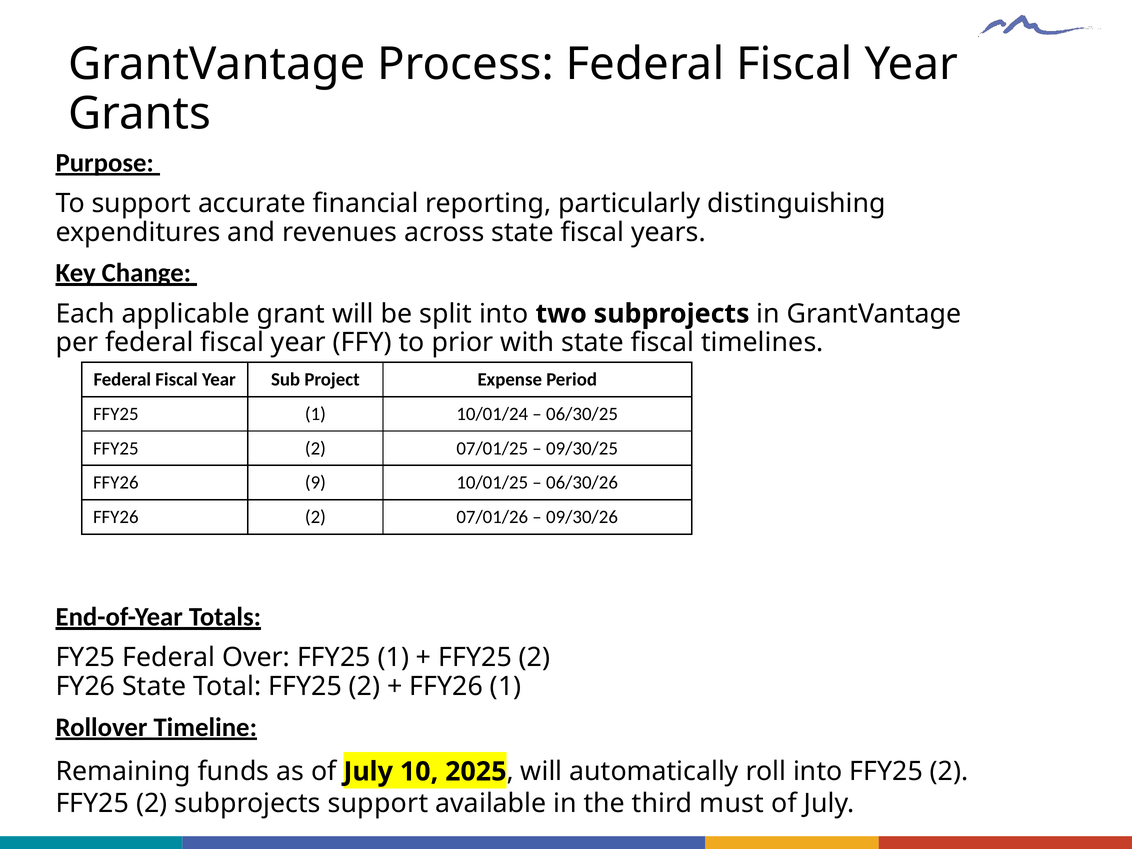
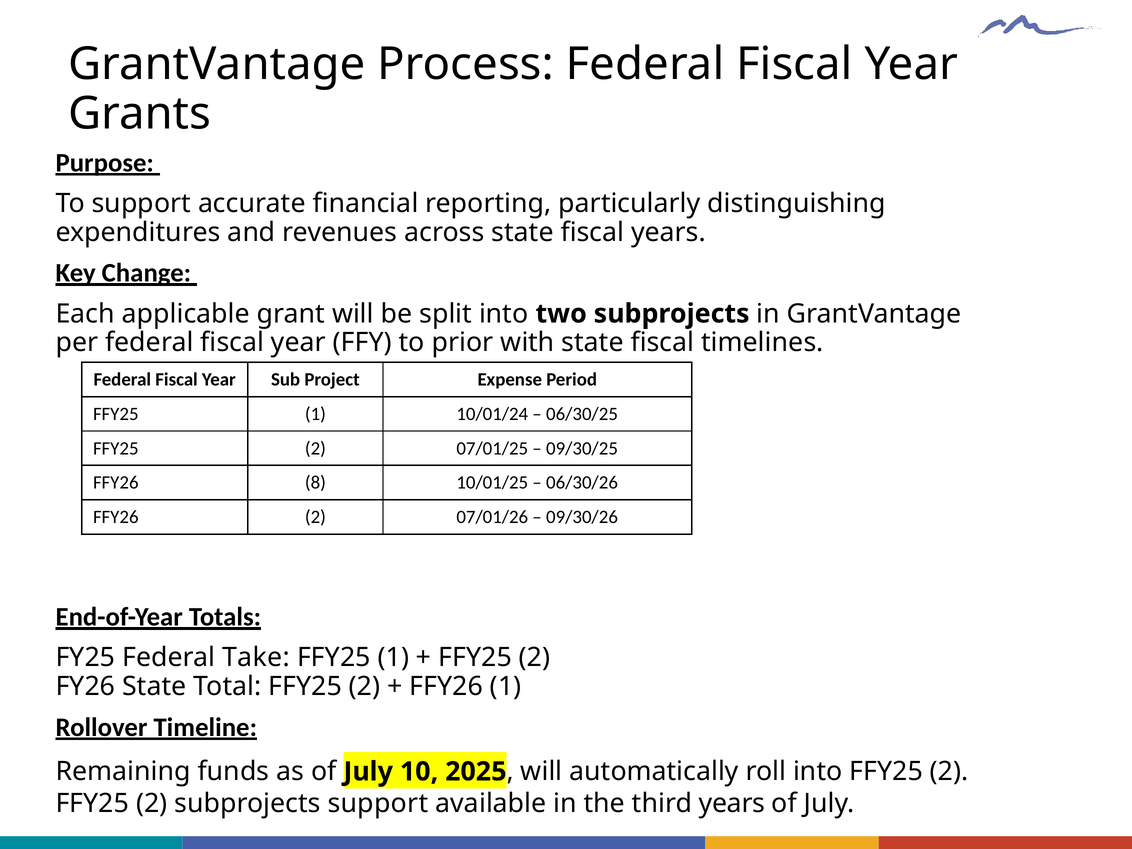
9: 9 -> 8 (315, 483)
Over: Over -> Take (256, 658)
third must: must -> years (732, 804)
